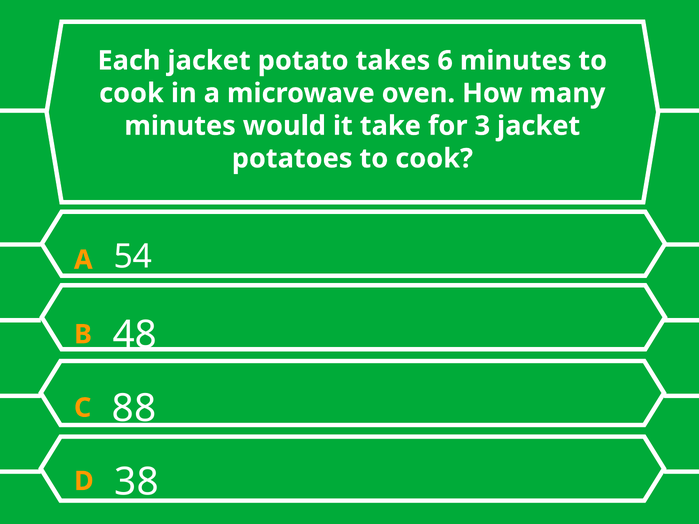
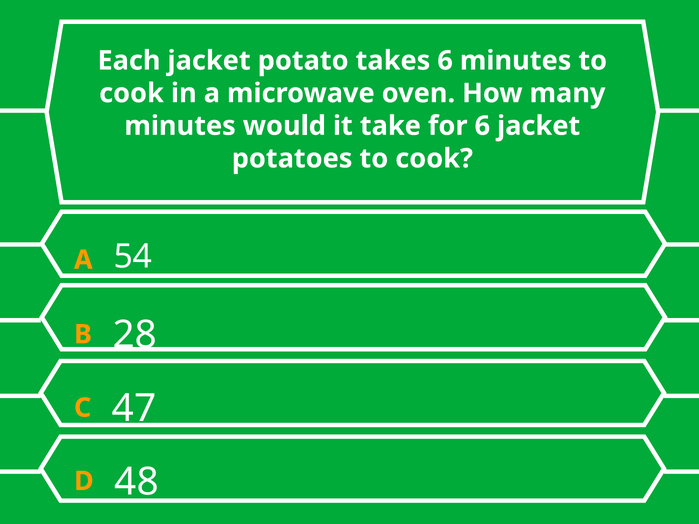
for 3: 3 -> 6 (482, 126)
48: 48 -> 28 (135, 335)
88: 88 -> 47 (134, 409)
38: 38 -> 48 (137, 482)
